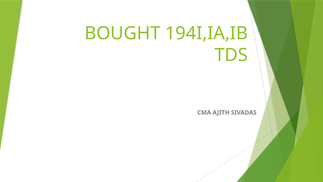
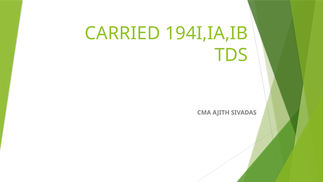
BOUGHT: BOUGHT -> CARRIED (122, 33)
